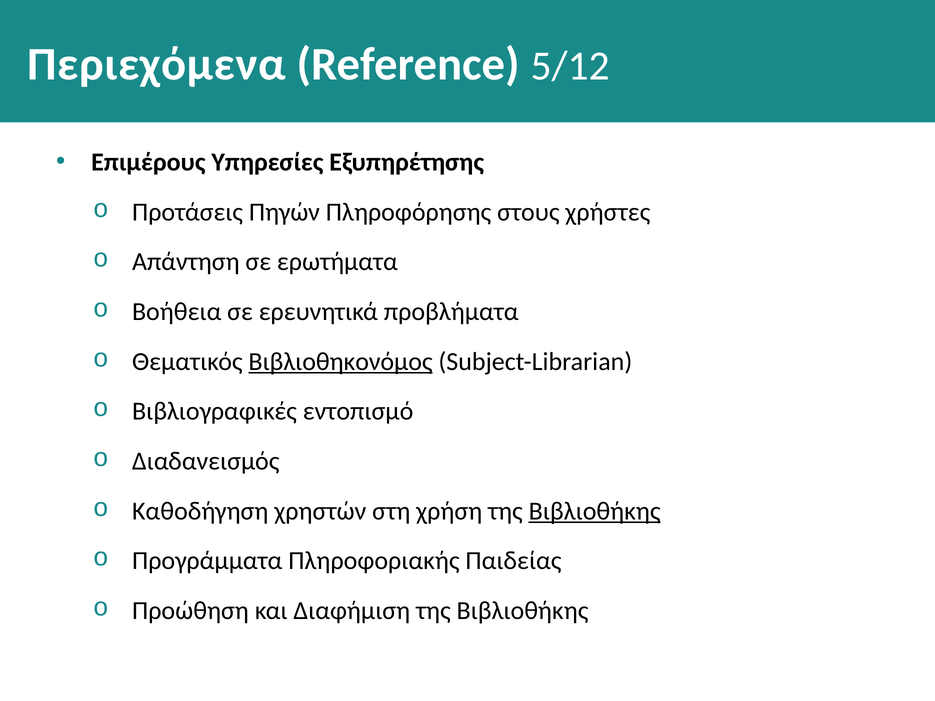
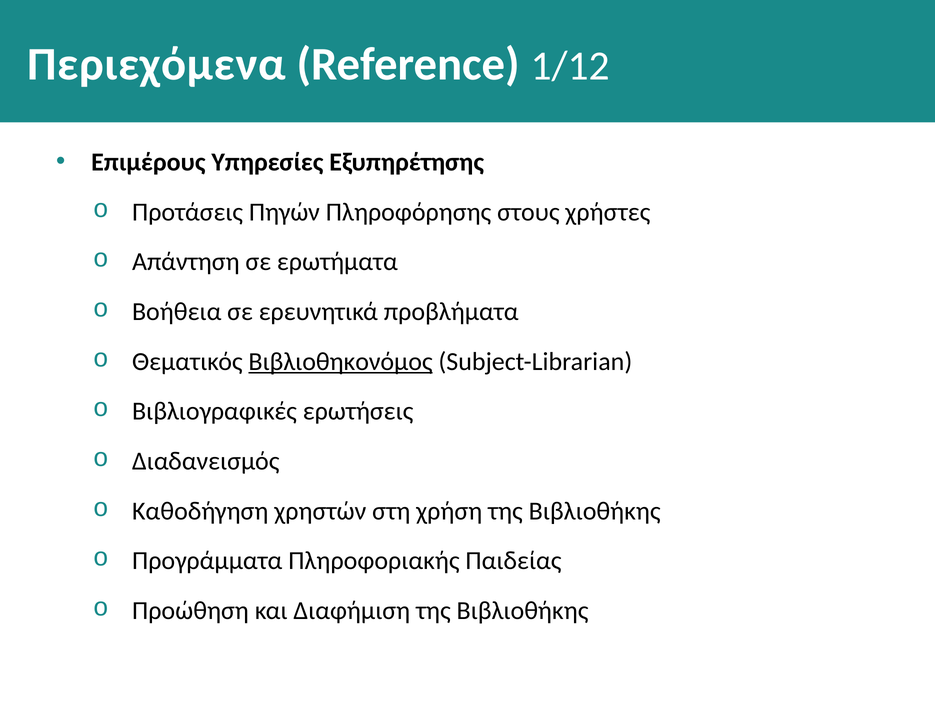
5/12: 5/12 -> 1/12 (570, 66)
εντοπισμό: εντοπισμό -> ερωτήσεις (358, 411)
Βιβλιοθήκης underline: present -> none (595, 511)
